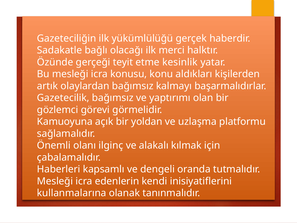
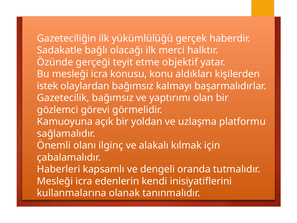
kesinlik: kesinlik -> objektif (180, 62)
artık: artık -> istek (47, 86)
